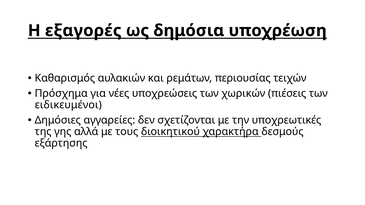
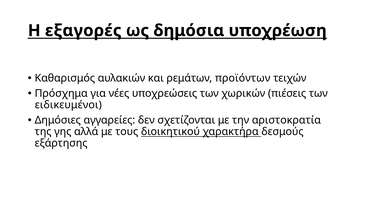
περιουσίας: περιουσίας -> προϊόντων (243, 78)
υποχρεωτικές: υποχρεωτικές -> αριστοκρατία (286, 120)
